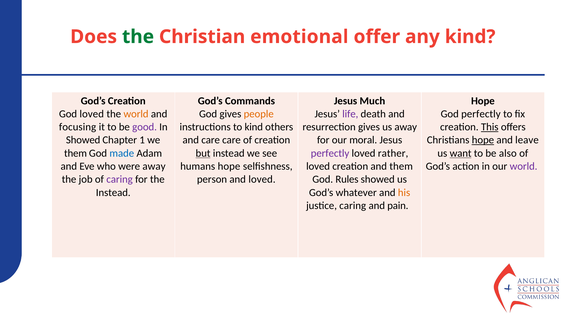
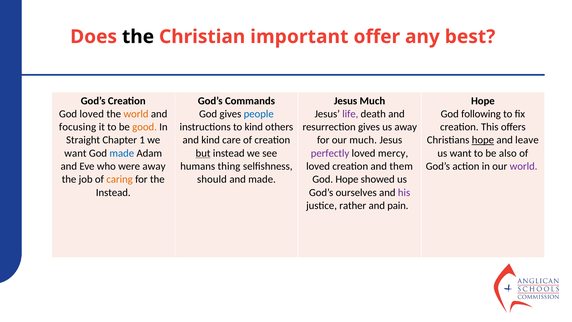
the colour: green -> black (138, 37)
emotional: emotional -> important (299, 37)
any kind: kind -> best (470, 37)
people colour: orange -> blue (259, 114)
God perfectly: perfectly -> following (481, 114)
good colour: purple -> orange (145, 127)
This underline: present -> none (490, 127)
Showed: Showed -> Straight (83, 140)
and care: care -> kind (211, 140)
our moral: moral -> much (363, 140)
them: them -> want (75, 153)
rather: rather -> mercy (393, 153)
want underline: present -> none (461, 153)
humans hope: hope -> thing (229, 166)
caring colour: purple -> orange (120, 179)
person: person -> should (212, 179)
and loved: loved -> made (262, 179)
God Rules: Rules -> Hope (347, 179)
whatever: whatever -> ourselves (356, 192)
his colour: orange -> purple (404, 192)
justice caring: caring -> rather (353, 205)
